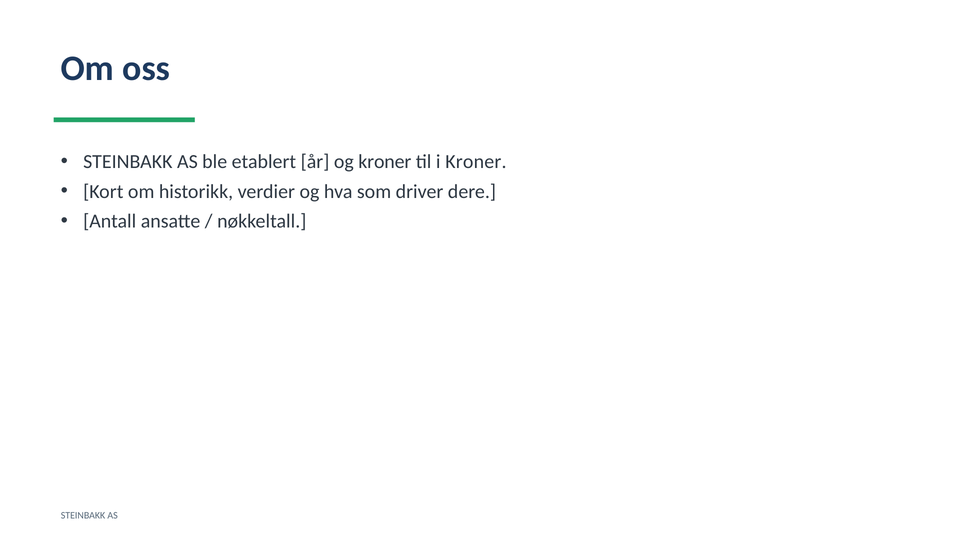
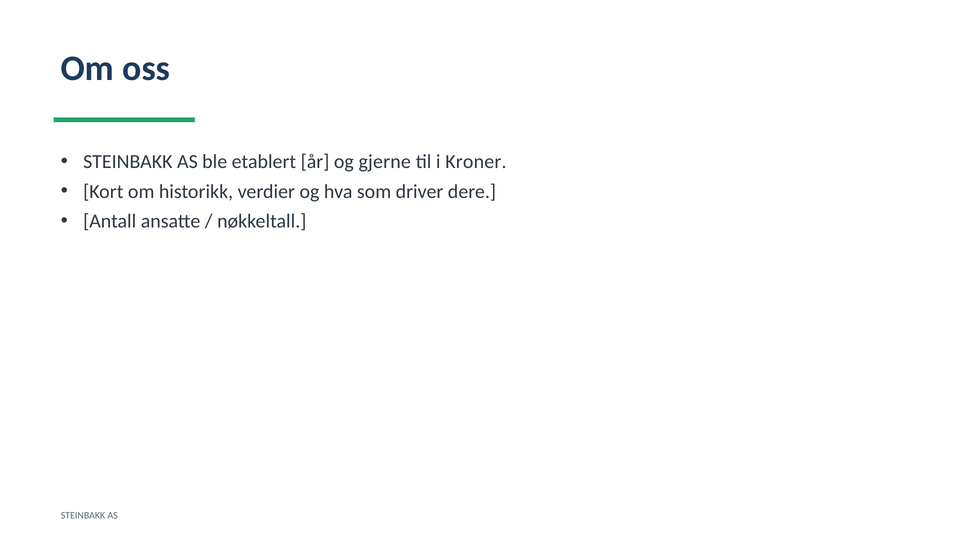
og kroner: kroner -> gjerne (385, 162)
